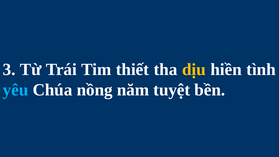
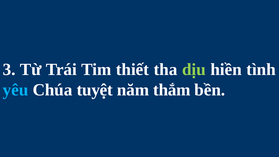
dịu colour: yellow -> light green (194, 69)
nồng: nồng -> tuyệt (95, 90)
tuyệt: tuyệt -> thắm (172, 90)
